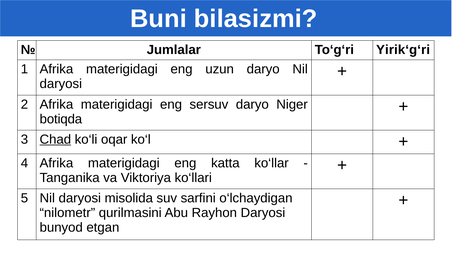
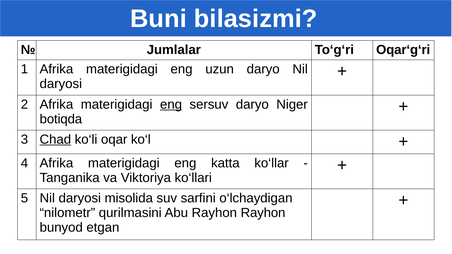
Yirik‘g‘ri: Yirik‘g‘ri -> Oqar‘g‘ri (403, 50)
eng underline: none -> present (171, 104)
Rayhon Daryosi: Daryosi -> Rayhon (263, 213)
